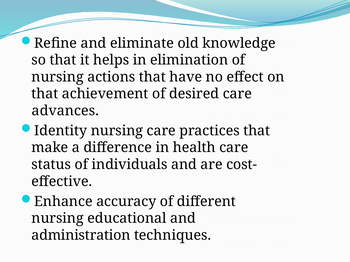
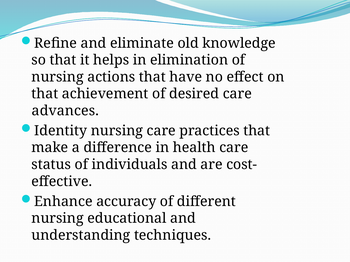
administration: administration -> understanding (81, 236)
